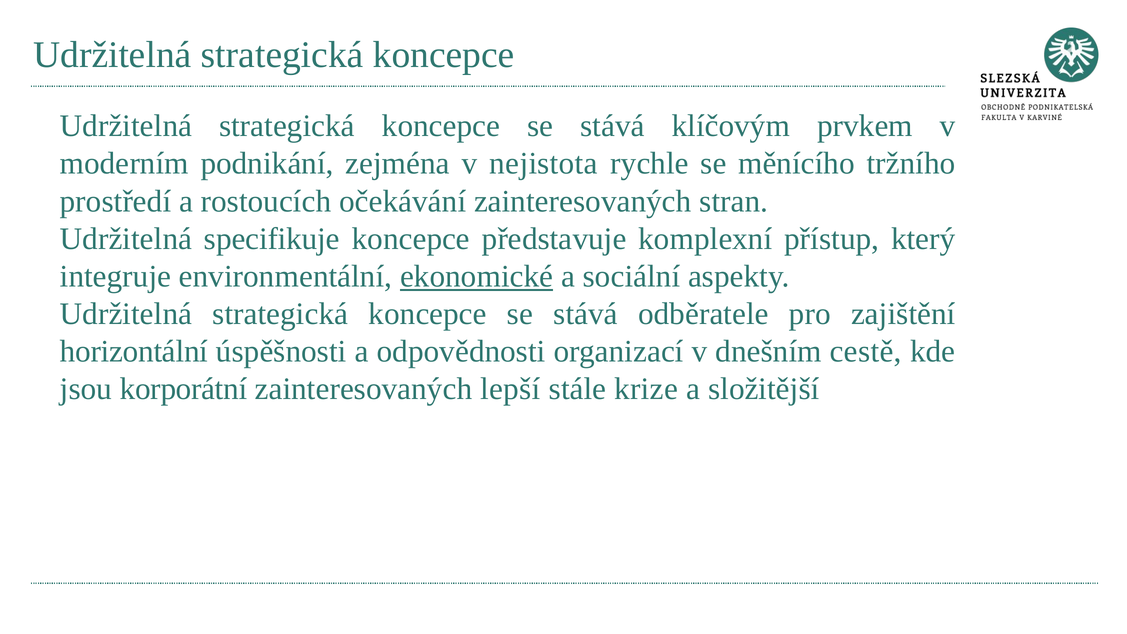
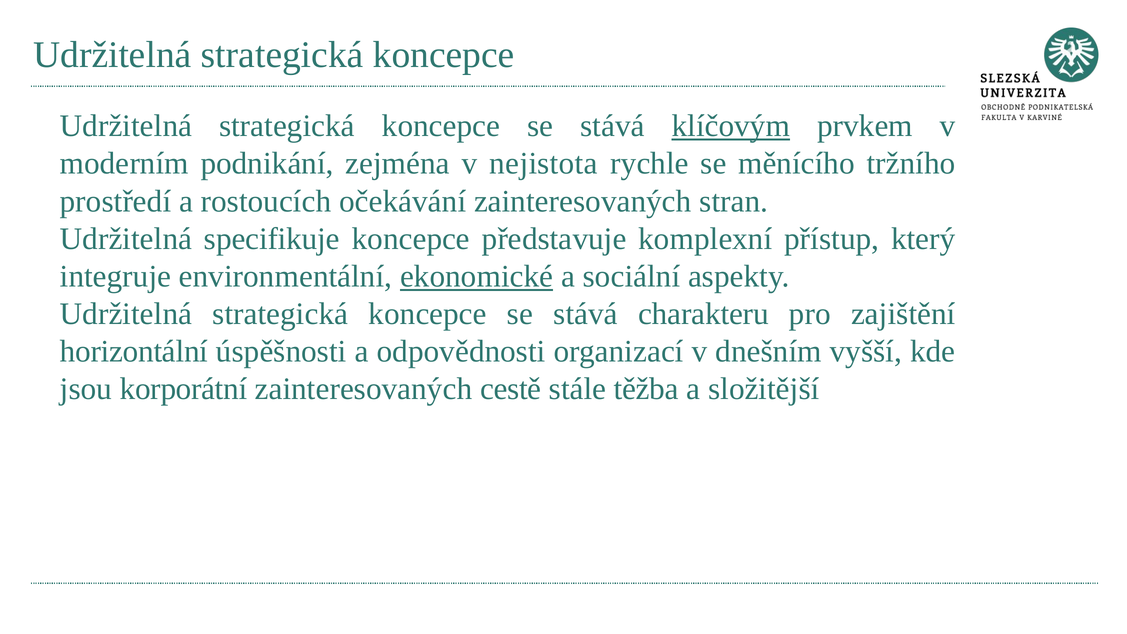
klíčovým underline: none -> present (731, 126)
odběratele: odběratele -> charakteru (703, 314)
cestě: cestě -> vyšší (866, 352)
lepší: lepší -> cestě (511, 389)
krize: krize -> těžba (646, 389)
